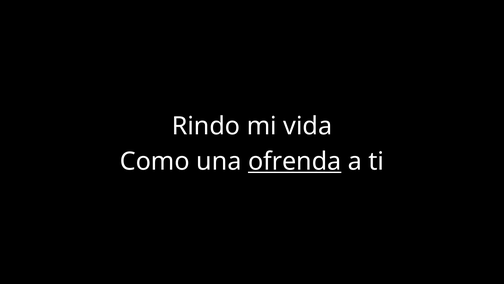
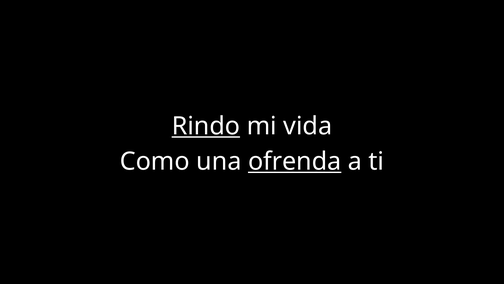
Rindo underline: none -> present (206, 126)
